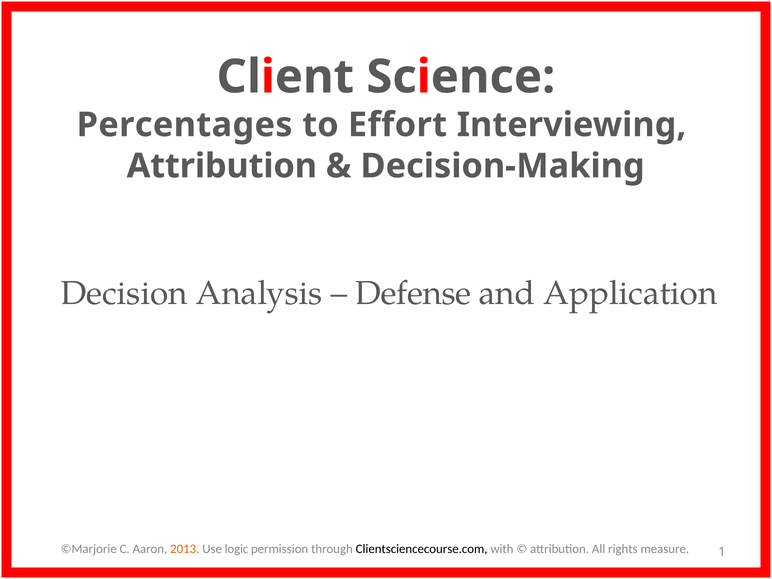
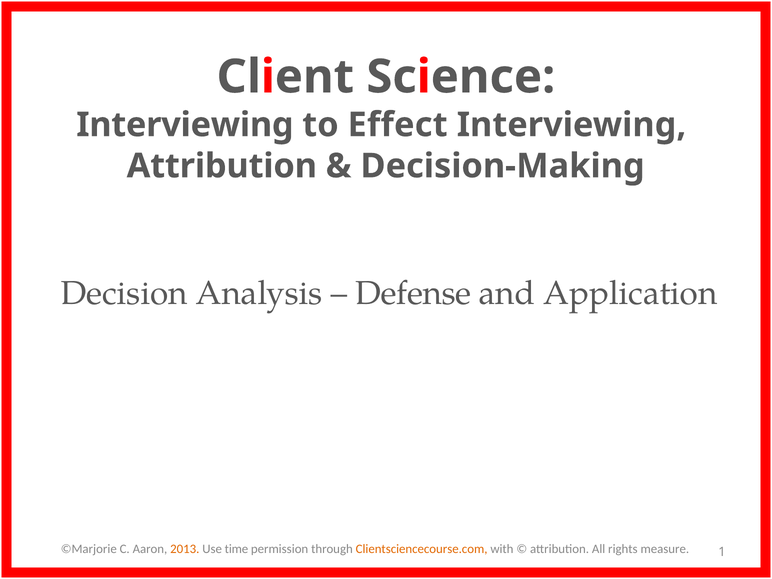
Percentages: Percentages -> Interviewing (185, 125)
Effort: Effort -> Effect (398, 125)
logic: logic -> time (236, 549)
Clientsciencecourse.com colour: black -> orange (422, 549)
